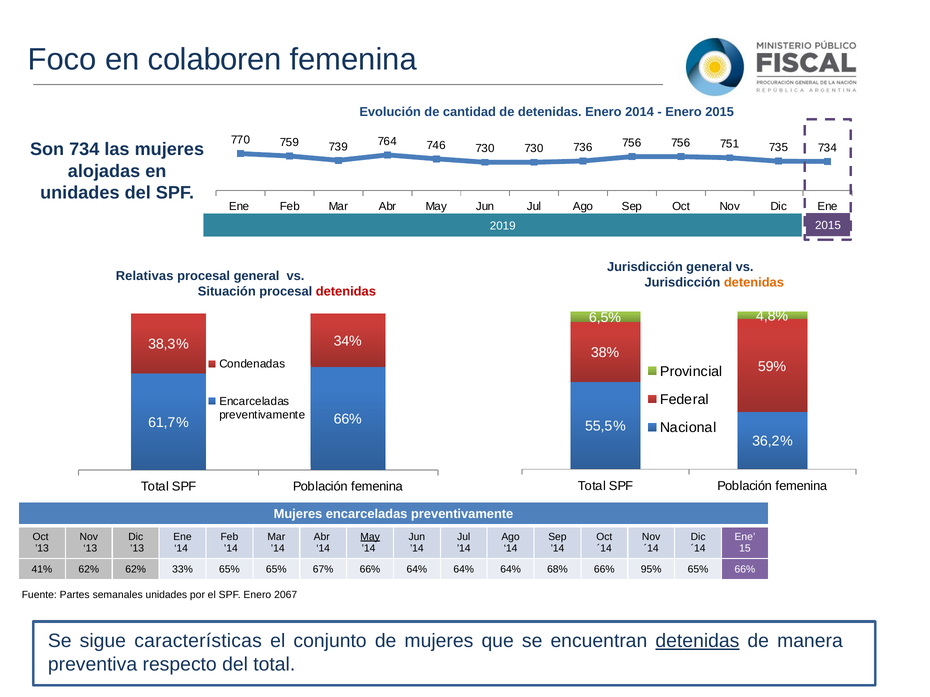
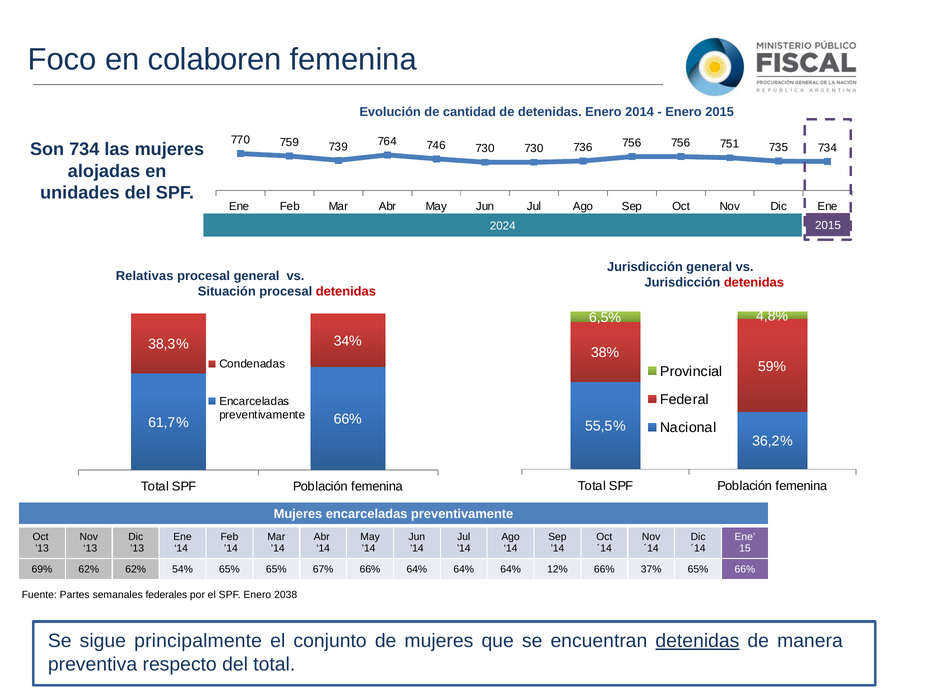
2019: 2019 -> 2024 (503, 226)
detenidas colour: orange -> red (754, 283)
May underline: present -> none (370, 537)
41%: 41% -> 69% (42, 570)
33%: 33% -> 54% (183, 570)
68%: 68% -> 12% (557, 570)
95%: 95% -> 37% (651, 570)
semanales unidades: unidades -> federales (166, 595)
2067: 2067 -> 2038 (286, 595)
características: características -> principalmente (198, 641)
